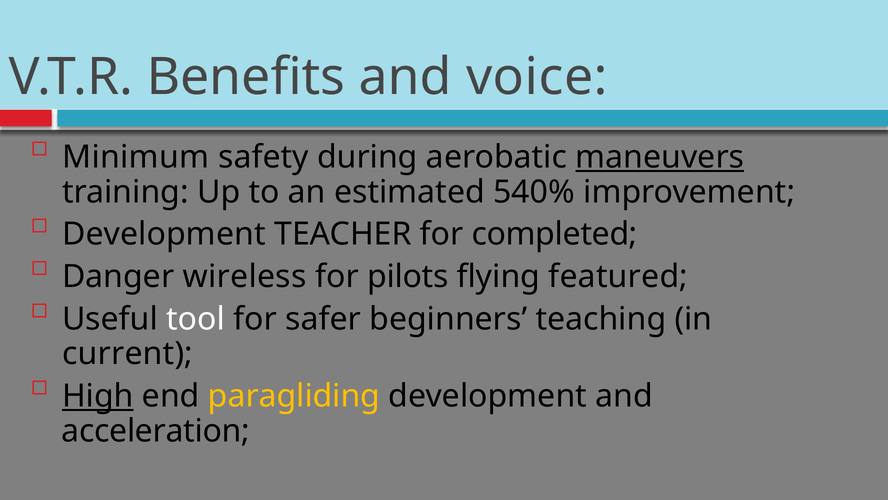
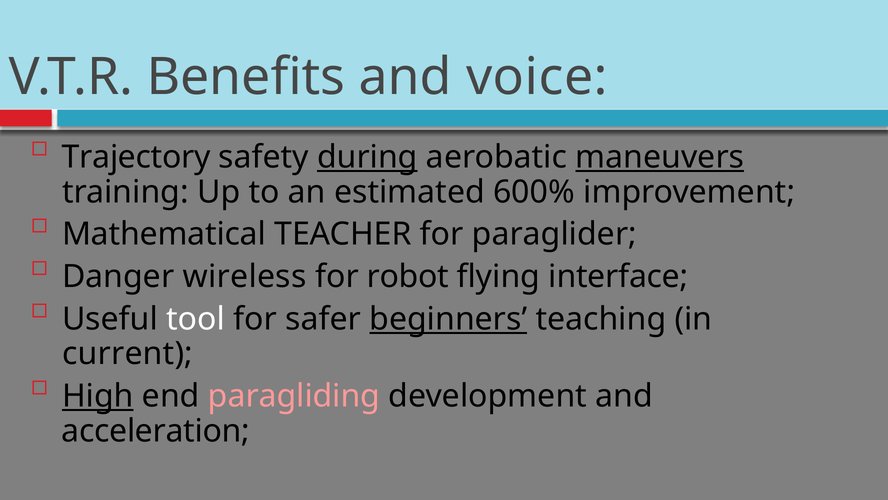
Minimum: Minimum -> Trajectory (136, 157)
during underline: none -> present (367, 157)
540%: 540% -> 600% (534, 192)
Development: Development -> Mathematical (164, 234)
completed: completed -> paraglider (554, 234)
pilots: pilots -> robot (408, 277)
featured: featured -> interface (618, 277)
beginners underline: none -> present (448, 319)
paragliding colour: yellow -> pink (294, 396)
